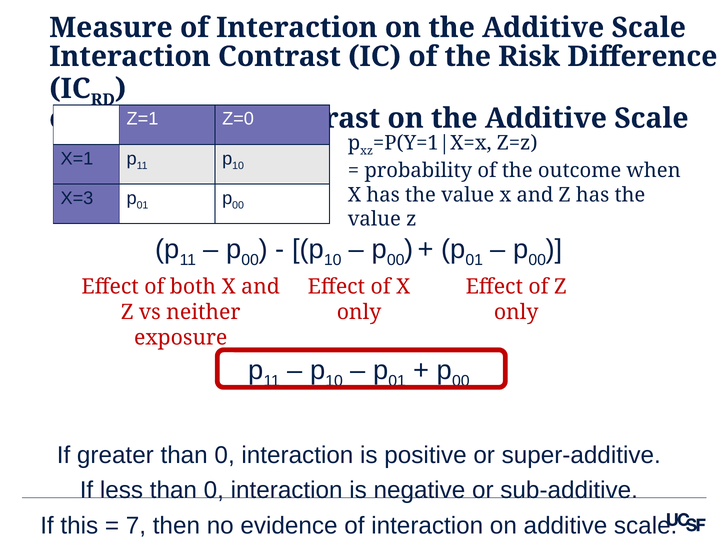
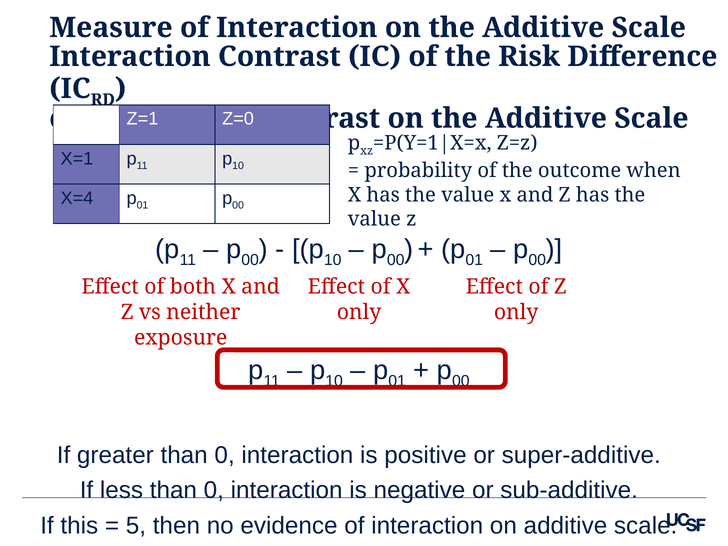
X=3: X=3 -> X=4 (77, 198)
7: 7 -> 5 (136, 525)
